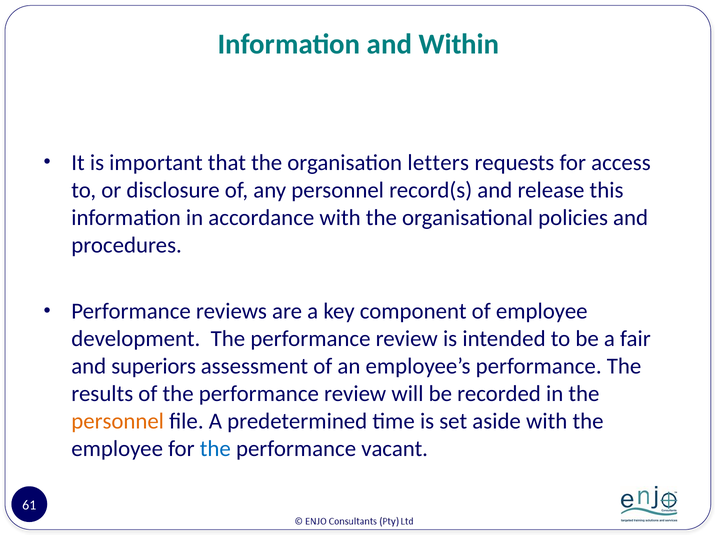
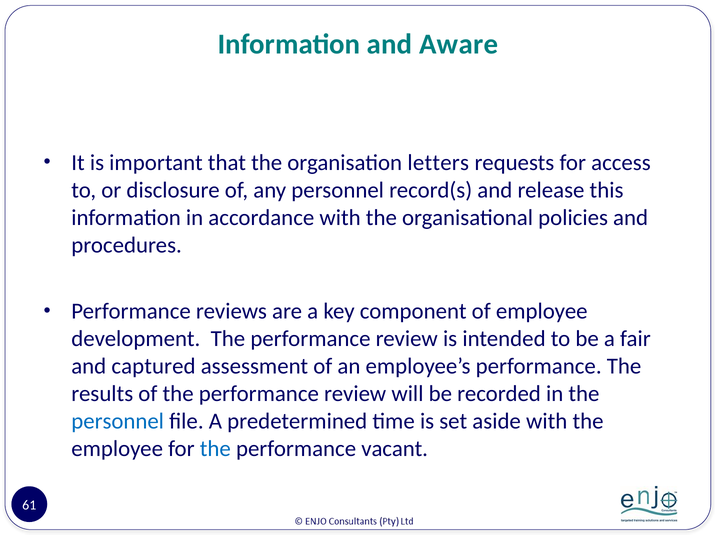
Within: Within -> Aware (459, 44)
superiors: superiors -> captured (154, 366)
personnel colour: orange -> blue (118, 421)
